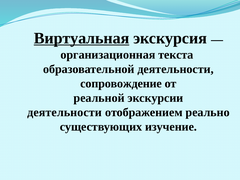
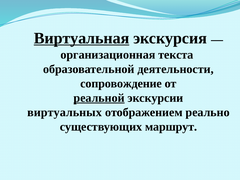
реальной underline: none -> present (99, 98)
деятельности: деятельности -> виртуальных (65, 112)
изучение: изучение -> маршрут (171, 127)
